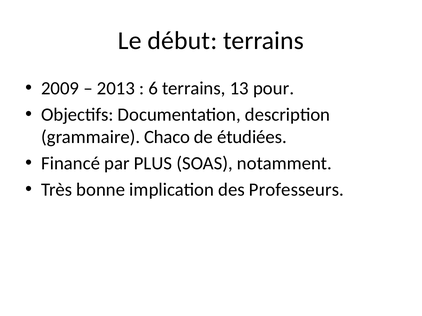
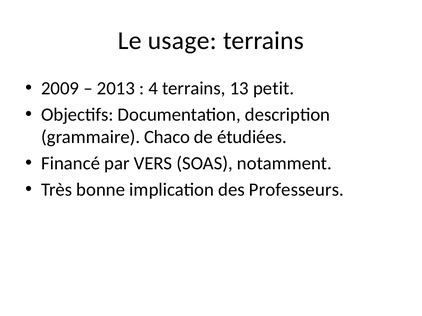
début: début -> usage (182, 41)
6: 6 -> 4 (153, 89)
pour: pour -> petit (274, 89)
PLUS: PLUS -> VERS (153, 164)
